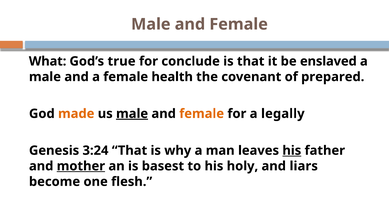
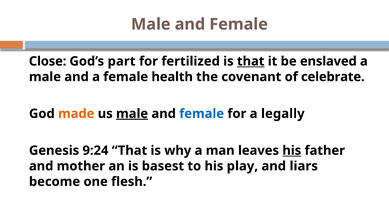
What: What -> Close (48, 61)
true: true -> part (122, 61)
conclude: conclude -> fertilized (191, 61)
that underline: none -> present (251, 61)
prepared: prepared -> celebrate (333, 77)
female colour: orange -> blue (202, 114)
3:24: 3:24 -> 9:24 (95, 150)
mother underline: present -> none (81, 166)
holy: holy -> play (242, 166)
